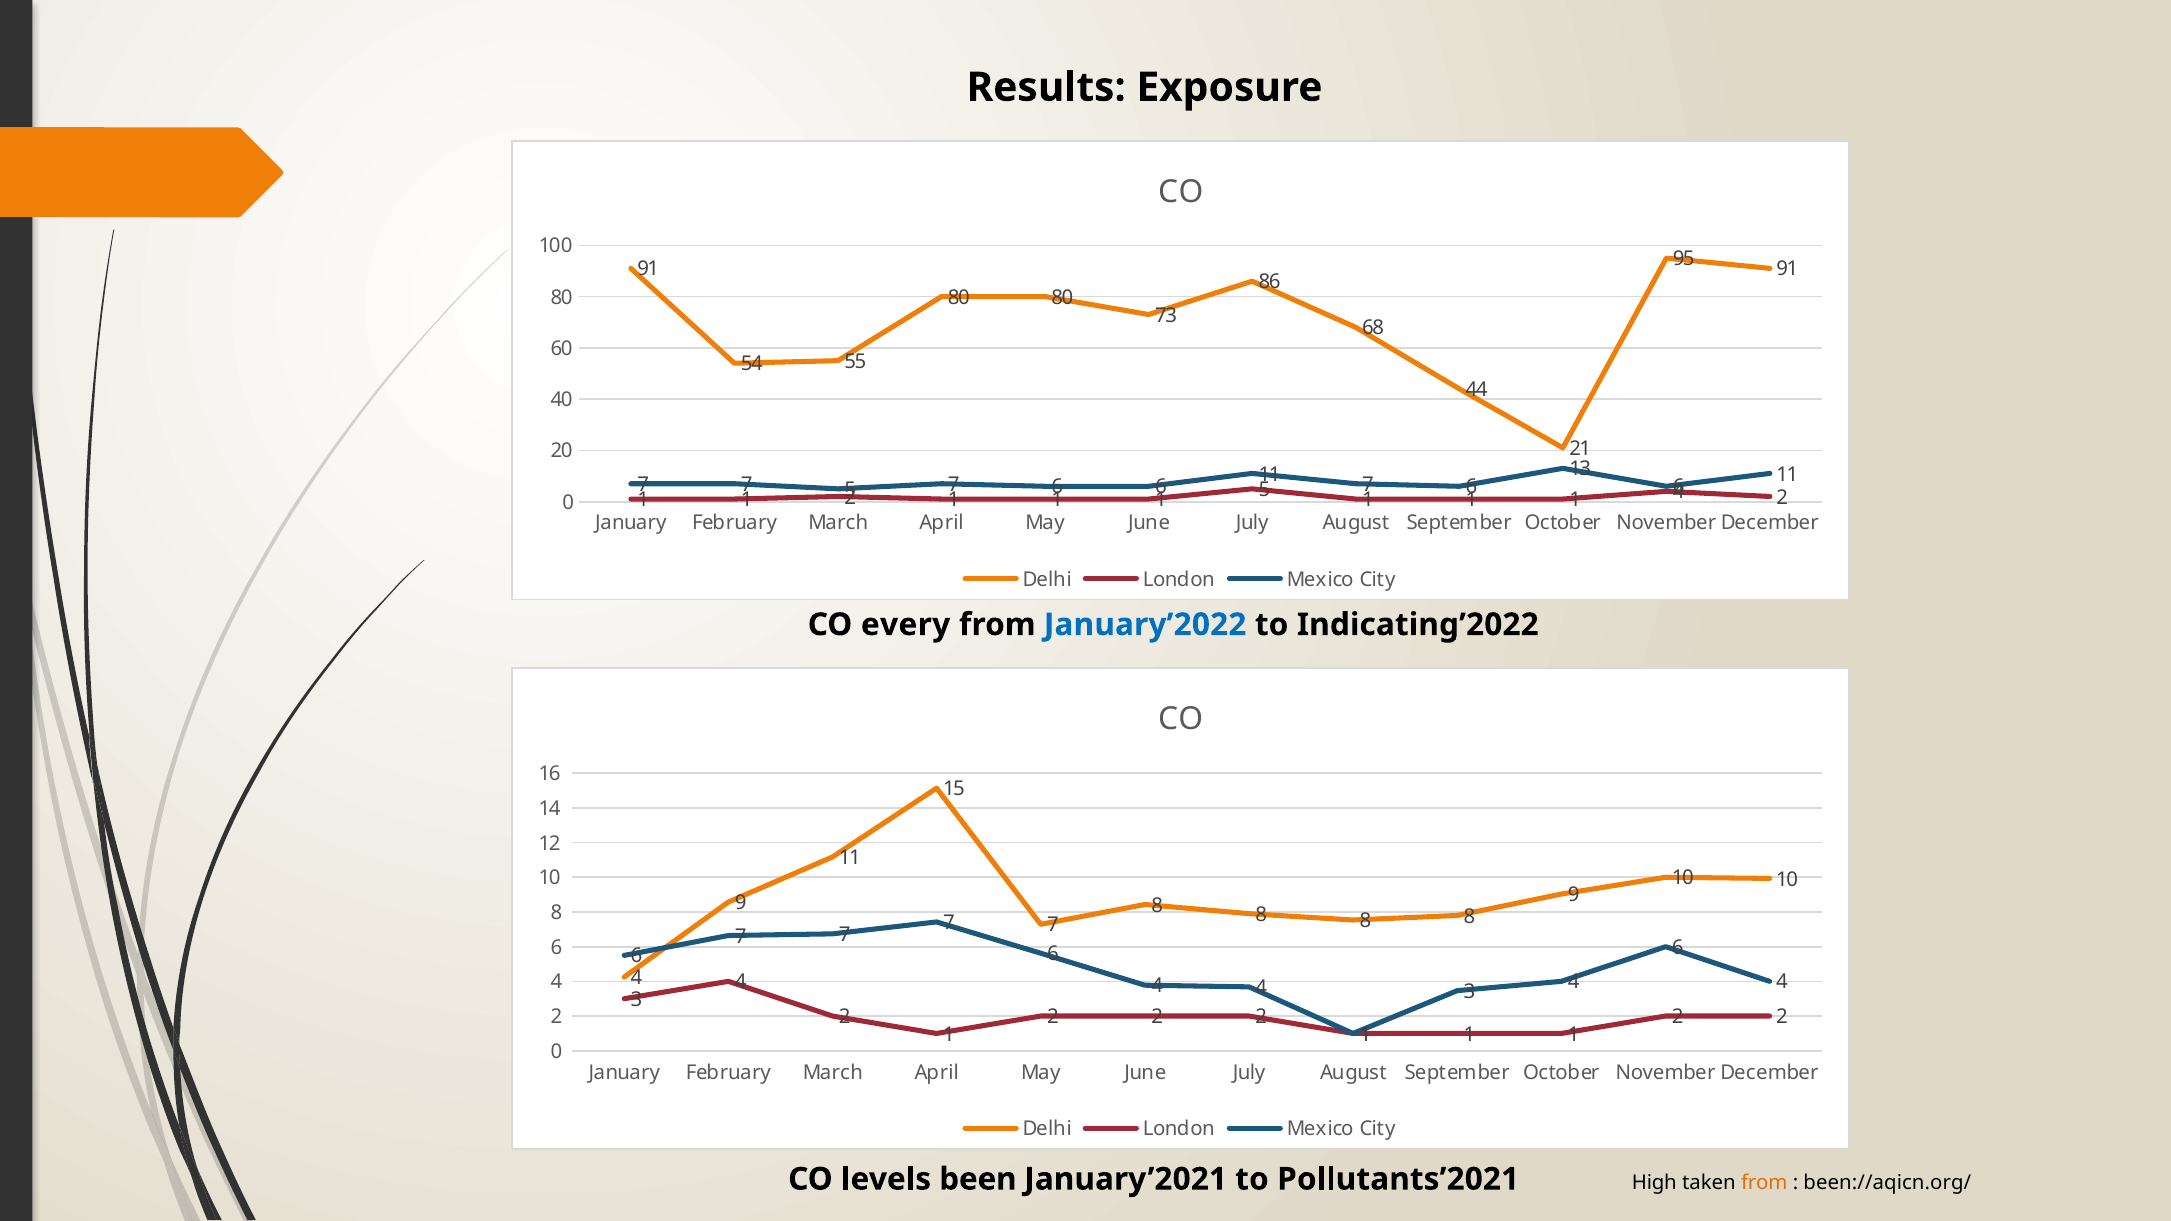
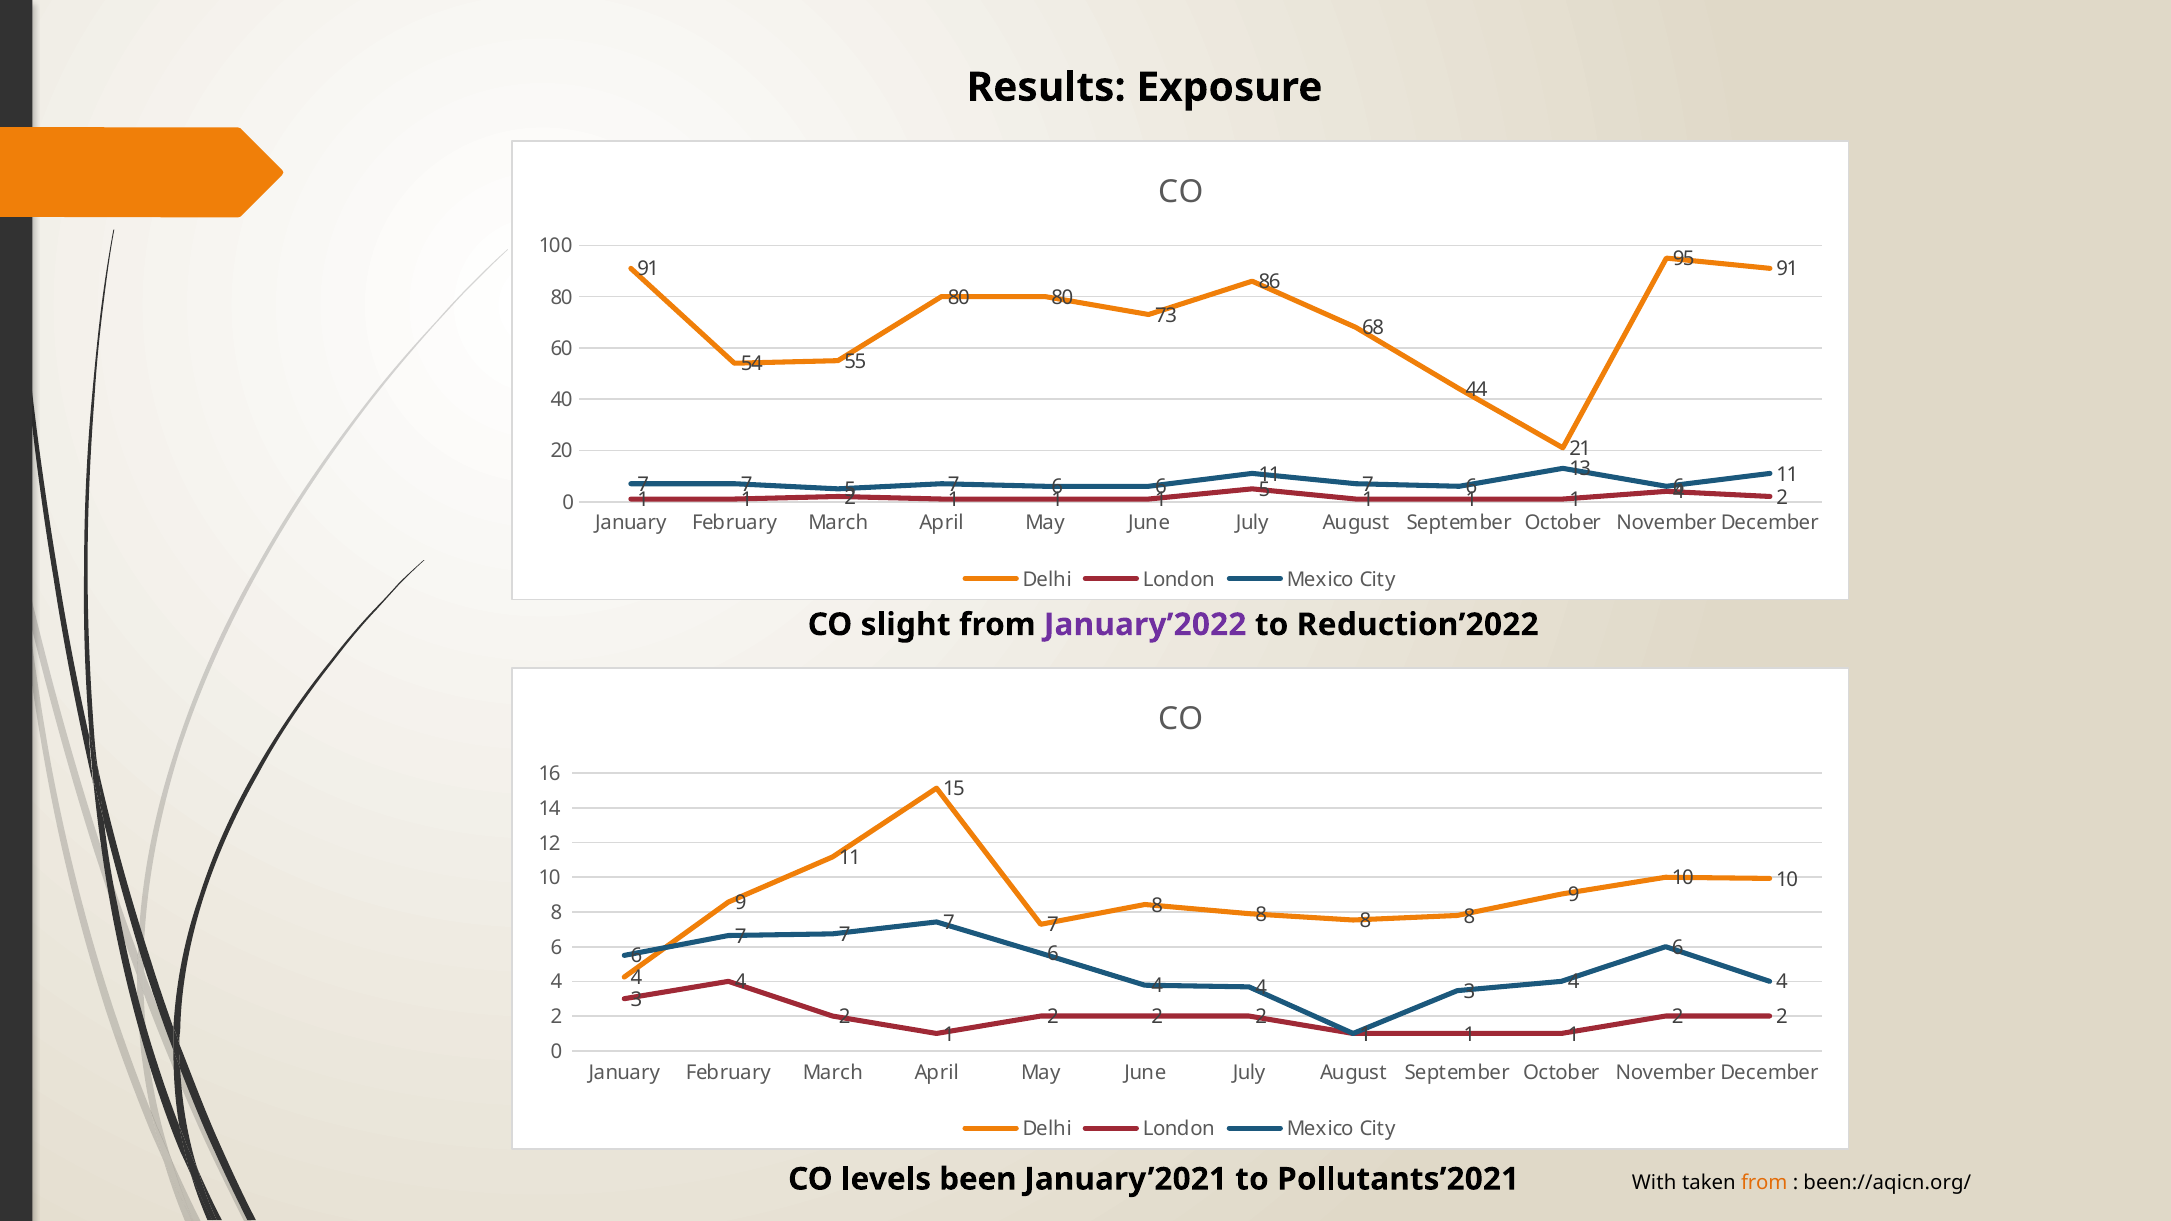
every: every -> slight (906, 625)
January’2022 colour: blue -> purple (1145, 625)
Indicating’2022: Indicating’2022 -> Reduction’2022 (1418, 625)
High: High -> With (1654, 1183)
